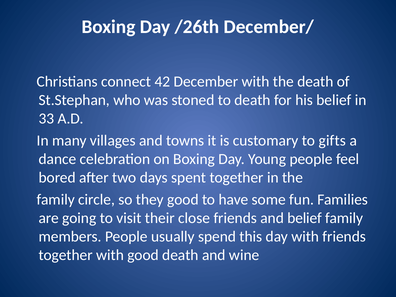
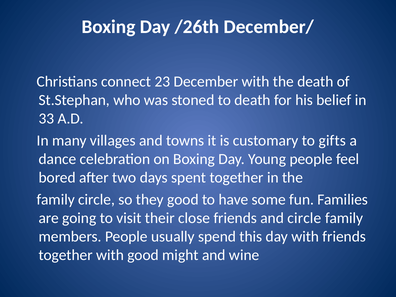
42: 42 -> 23 (162, 82)
and belief: belief -> circle (304, 218)
good death: death -> might (180, 255)
